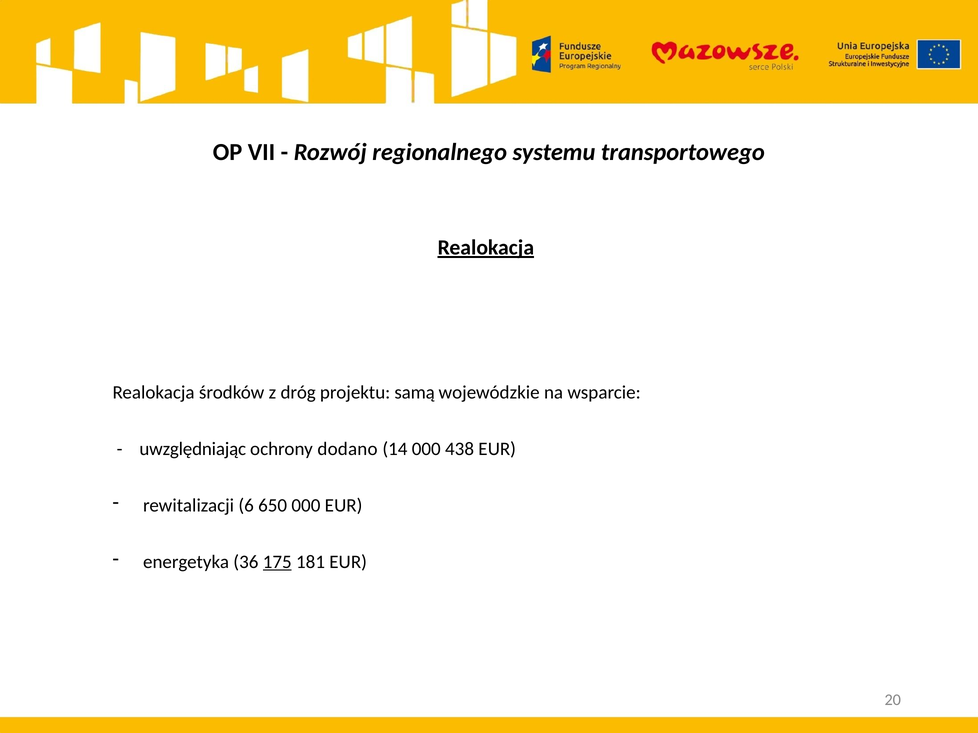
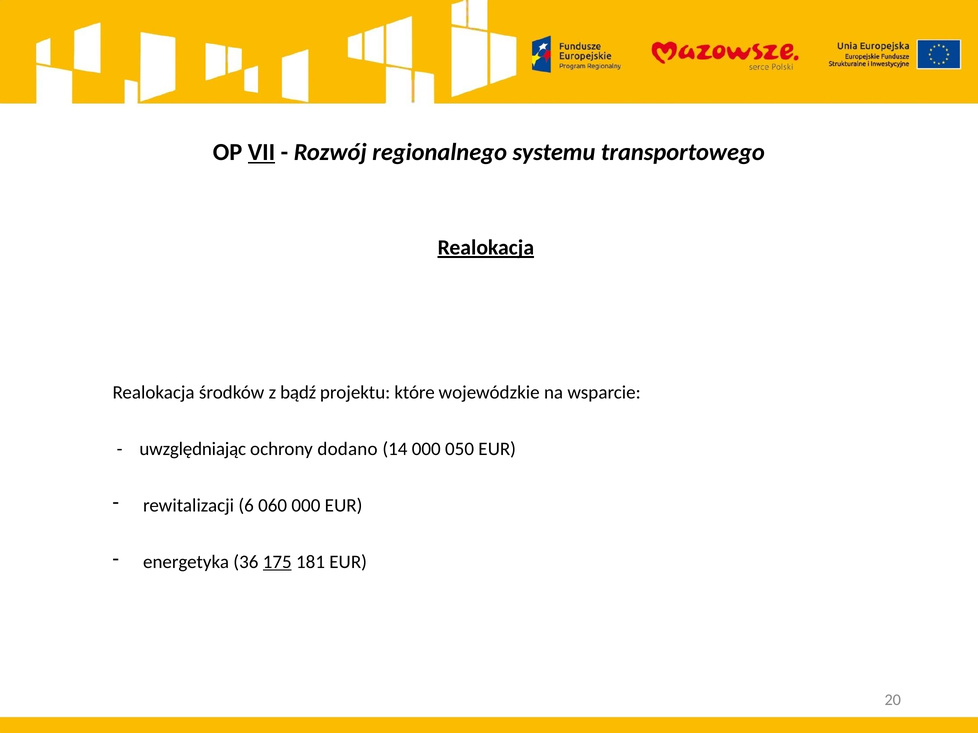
VII underline: none -> present (261, 152)
dróg: dróg -> bądź (298, 393)
samą: samą -> które (415, 393)
438: 438 -> 050 (460, 449)
650: 650 -> 060 (273, 506)
